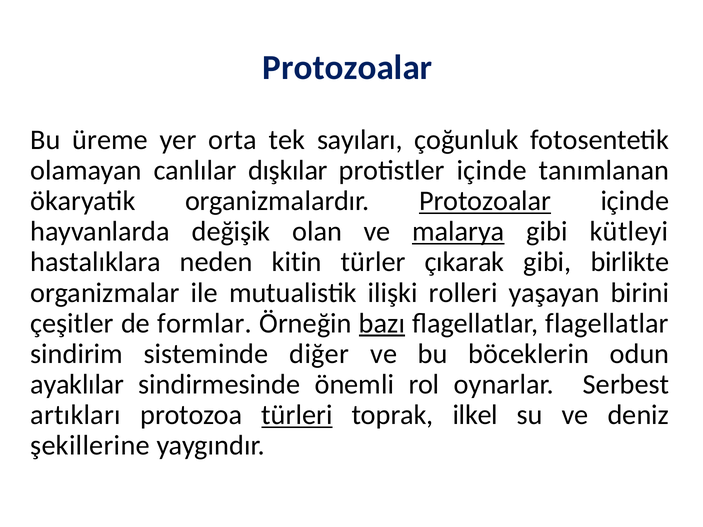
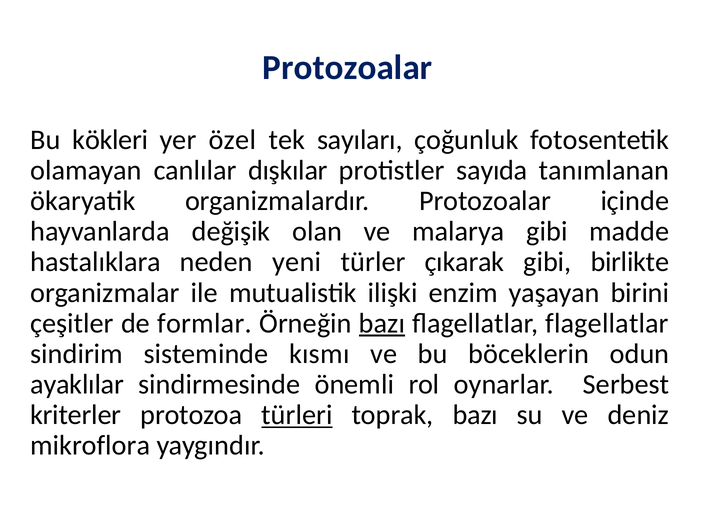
üreme: üreme -> kökleri (110, 140)
orta: orta -> özel (233, 140)
protistler içinde: içinde -> sayıda (492, 170)
Protozoalar underline: present -> none (485, 201)
malarya underline: present -> none (458, 232)
kütleyi: kütleyi -> madde (629, 232)
kitin: kitin -> yeni (297, 262)
rolleri: rolleri -> enzim (463, 293)
diğer: diğer -> kısmı (319, 354)
artıkları: artıkları -> kriterler (76, 415)
toprak ilkel: ilkel -> bazı (475, 415)
şekillerine: şekillerine -> mikroflora (90, 446)
